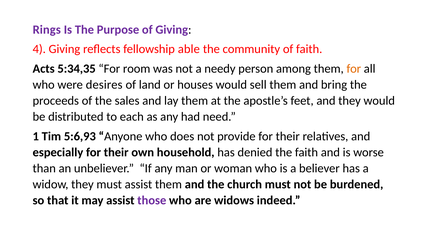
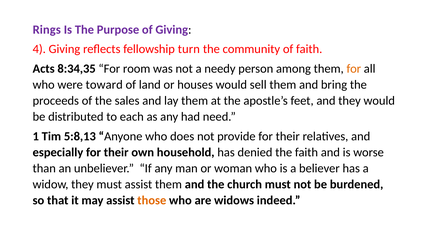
able: able -> turn (189, 49)
5:34,35: 5:34,35 -> 8:34,35 (77, 69)
desires: desires -> toward (104, 85)
5:6,93: 5:6,93 -> 5:8,13 (80, 136)
those colour: purple -> orange (152, 200)
